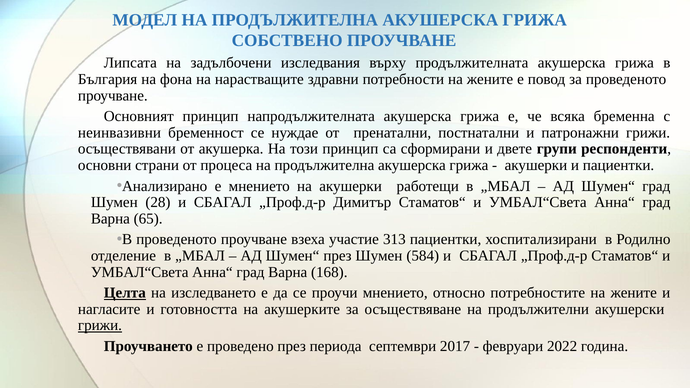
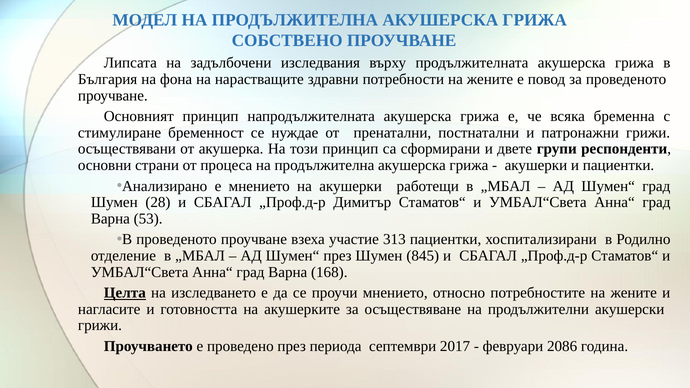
неинвазивни: неинвазивни -> стимулиране (120, 133)
65: 65 -> 53 (148, 219)
584: 584 -> 845 (423, 256)
грижи underline: present -> none (100, 326)
2022: 2022 -> 2086 (562, 346)
